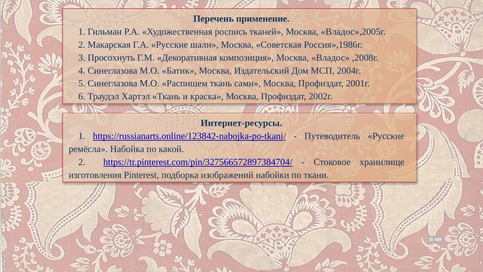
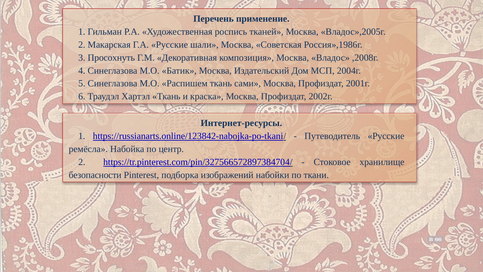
какой: какой -> центр (171, 149)
изготовления: изготовления -> безопасности (95, 175)
